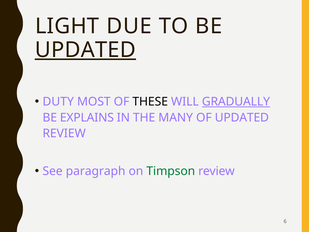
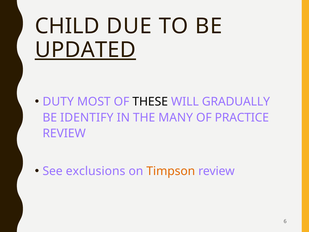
LIGHT: LIGHT -> CHILD (67, 26)
GRADUALLY underline: present -> none (236, 102)
EXPLAINS: EXPLAINS -> IDENTIFY (87, 117)
OF UPDATED: UPDATED -> PRACTICE (242, 117)
paragraph: paragraph -> exclusions (96, 171)
Timpson colour: green -> orange (171, 171)
